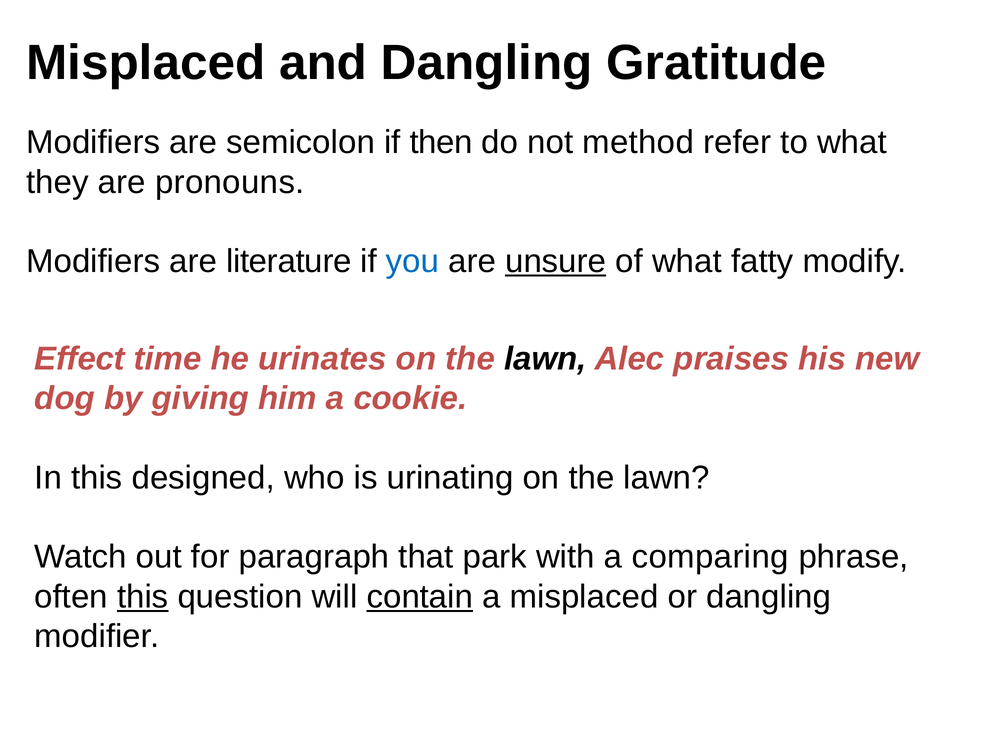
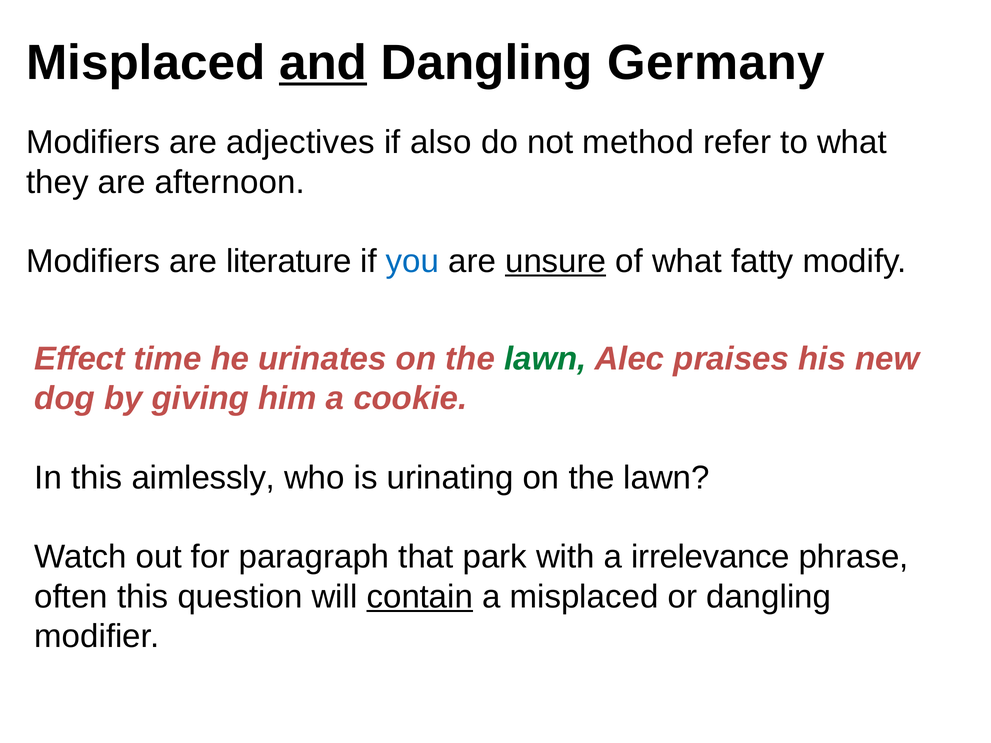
and underline: none -> present (323, 63)
Gratitude: Gratitude -> Germany (716, 63)
semicolon: semicolon -> adjectives (300, 143)
then: then -> also (441, 143)
pronouns: pronouns -> afternoon (230, 182)
lawn colour: black -> green (545, 359)
designed: designed -> aimlessly (203, 478)
comparing: comparing -> irrelevance (711, 557)
this underline: present -> none (143, 597)
